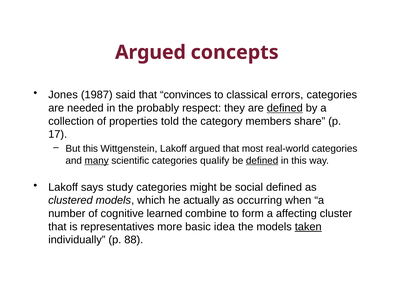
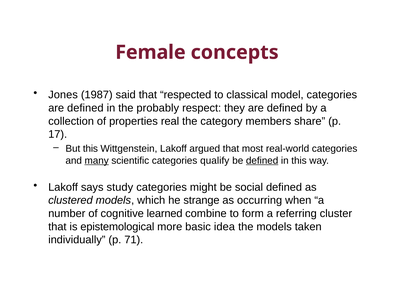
Argued: Argued -> Female (150, 52)
convinces: convinces -> respected (186, 95)
errors: errors -> model (287, 95)
needed: needed -> defined (85, 108)
defined underline: present -> none (285, 108)
told: told -> real (170, 121)
actually: actually -> strange (201, 200)
affecting: affecting -> referring (296, 213)
representatives: representatives -> epistemological (117, 226)
taken underline: present -> none (308, 226)
88: 88 -> 71 (134, 239)
